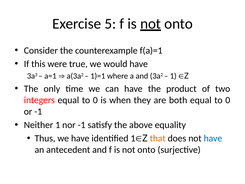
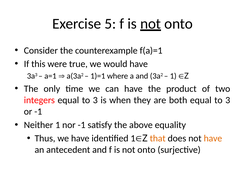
integers equal to 0: 0 -> 3 (95, 100)
both equal to 0: 0 -> 3 (228, 100)
have colour: blue -> orange (213, 138)
